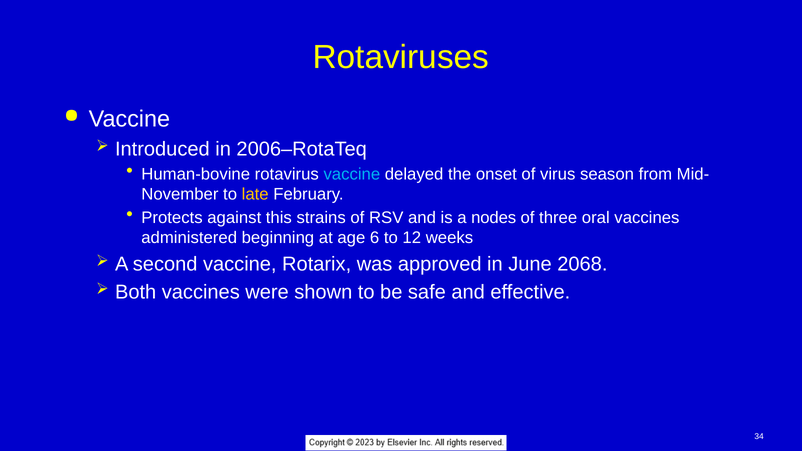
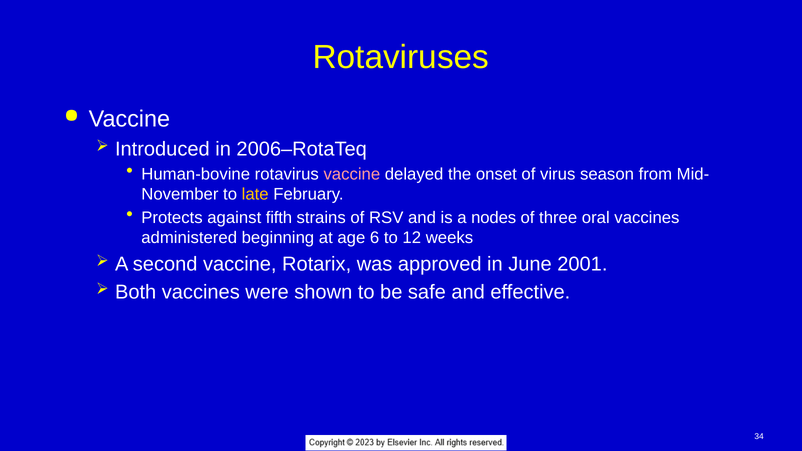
vaccine colour: light blue -> pink (352, 174)
this: this -> fifth (279, 218)
2068: 2068 -> 2001 (582, 264)
